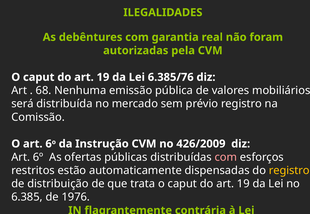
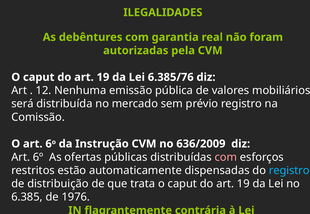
68: 68 -> 12 (44, 91)
426/2009: 426/2009 -> 636/2009 (201, 144)
registro colour: yellow -> light blue (289, 171)
